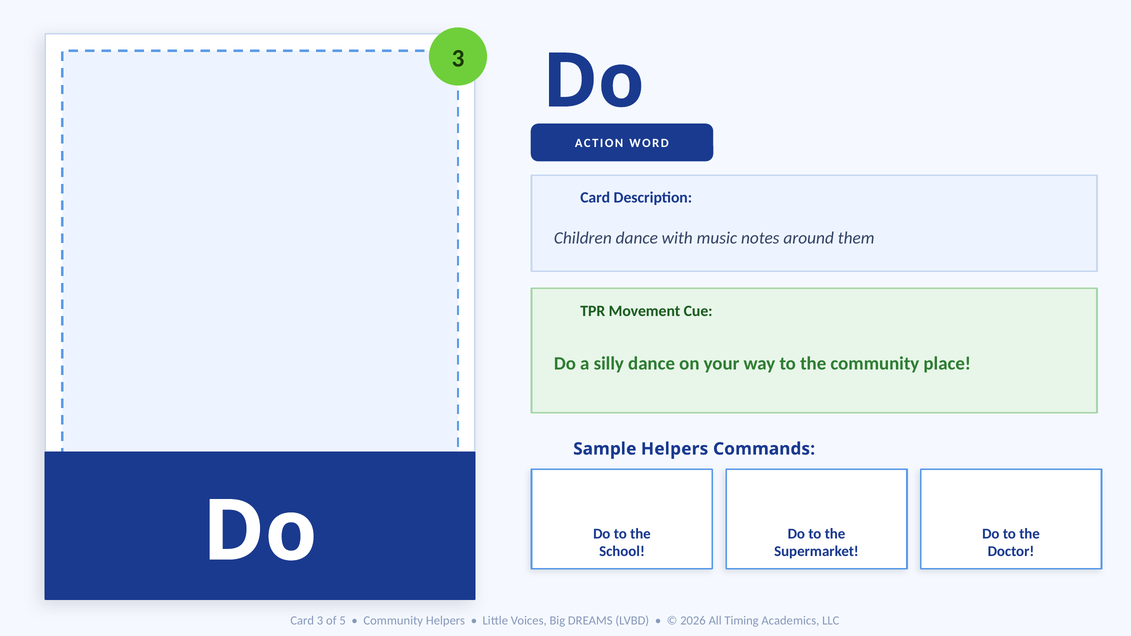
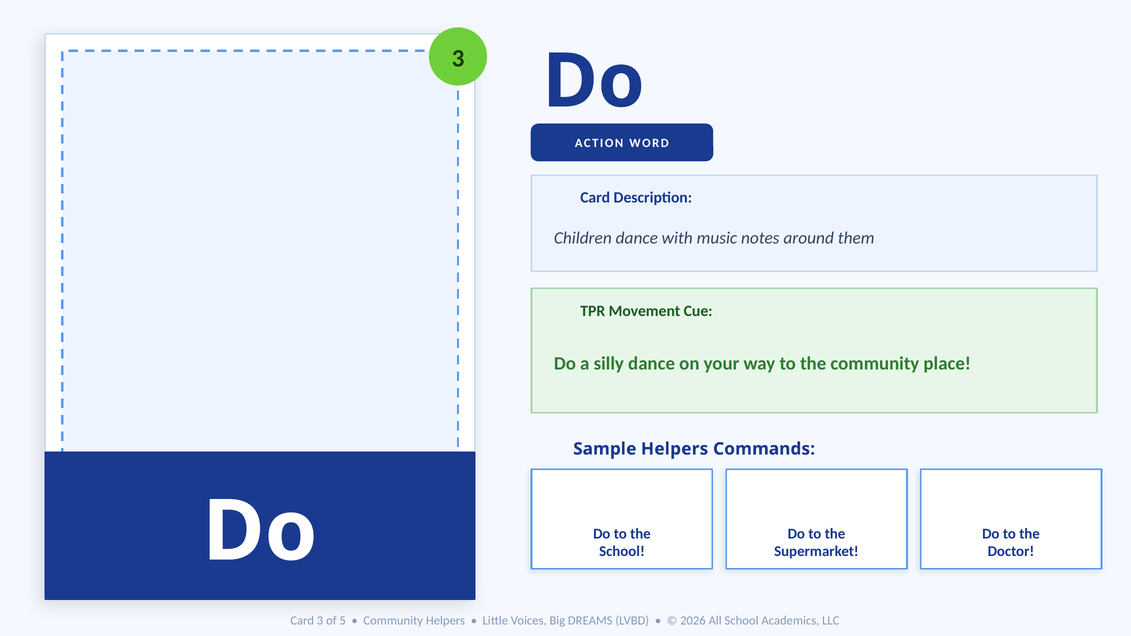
All Timing: Timing -> School (742, 621)
